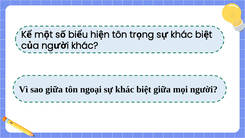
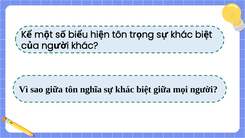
ngoại: ngoại -> nghĩa (91, 89)
